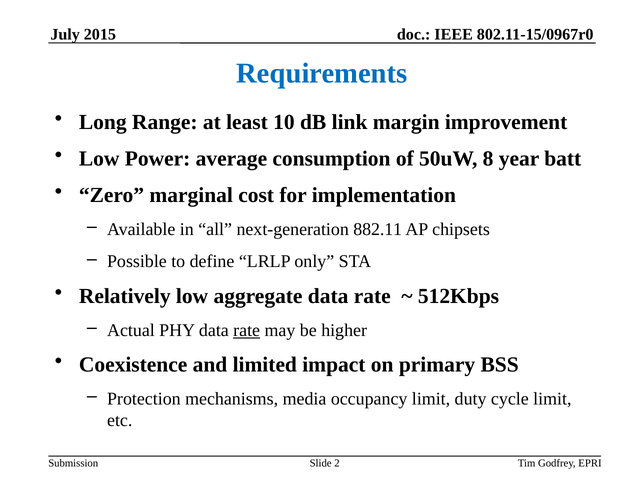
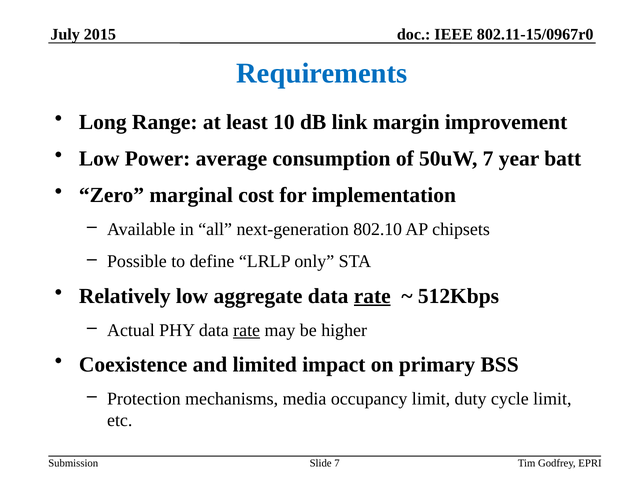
50uW 8: 8 -> 7 (488, 159)
882.11: 882.11 -> 802.10 (378, 229)
rate underline: none -> present (372, 296)
Slide 2: 2 -> 7 (337, 463)
